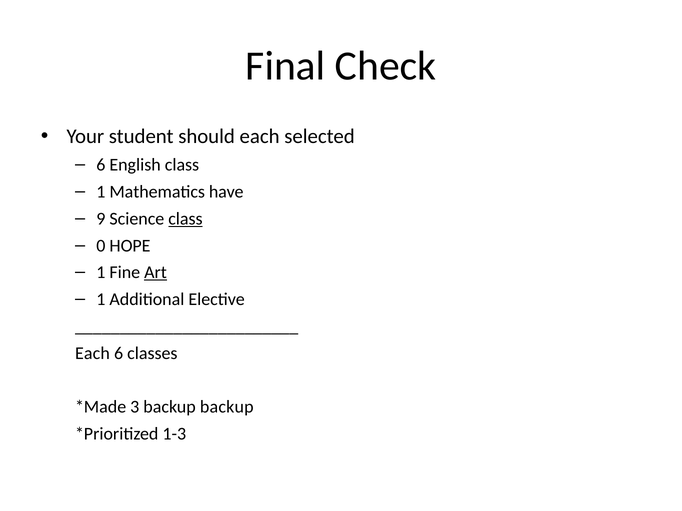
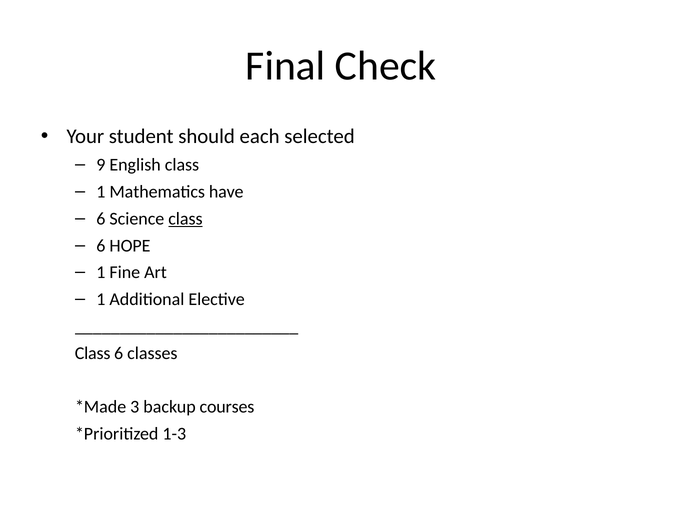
6: 6 -> 9 (101, 165)
9: 9 -> 6 (101, 219)
0: 0 -> 6 (101, 246)
Art underline: present -> none (156, 273)
Each: Each -> Class (93, 353)
backup backup: backup -> courses (227, 407)
